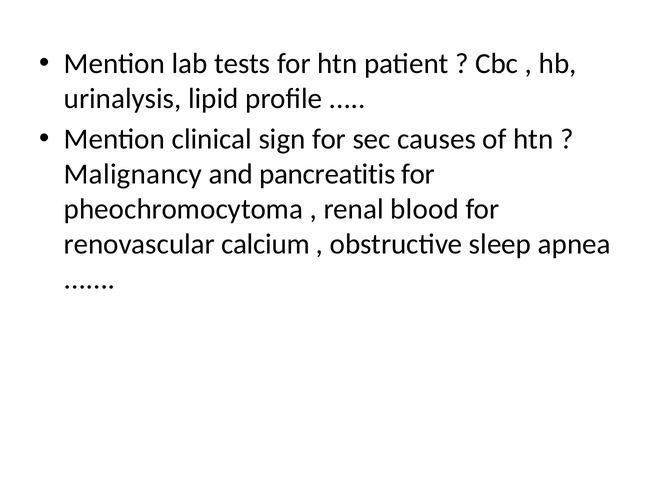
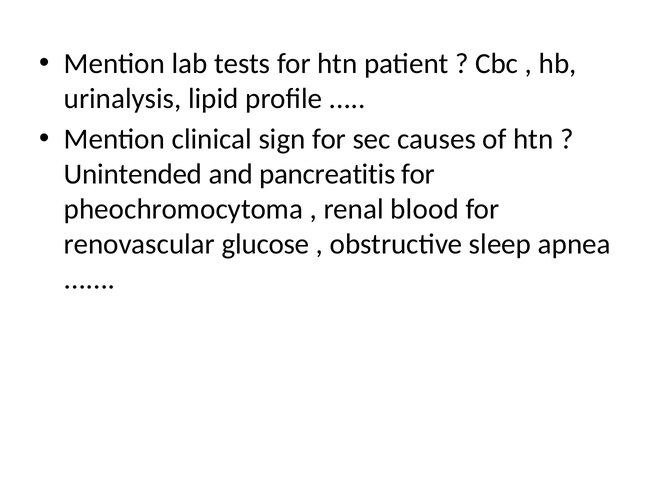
Malignancy: Malignancy -> Unintended (133, 174)
calcium: calcium -> glucose (266, 244)
